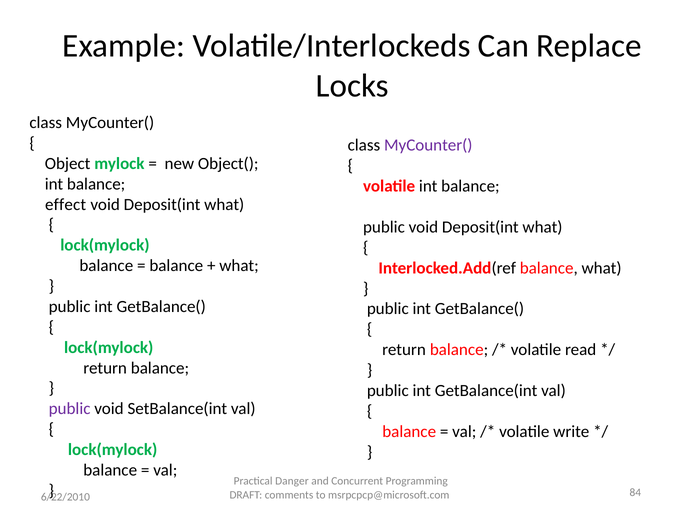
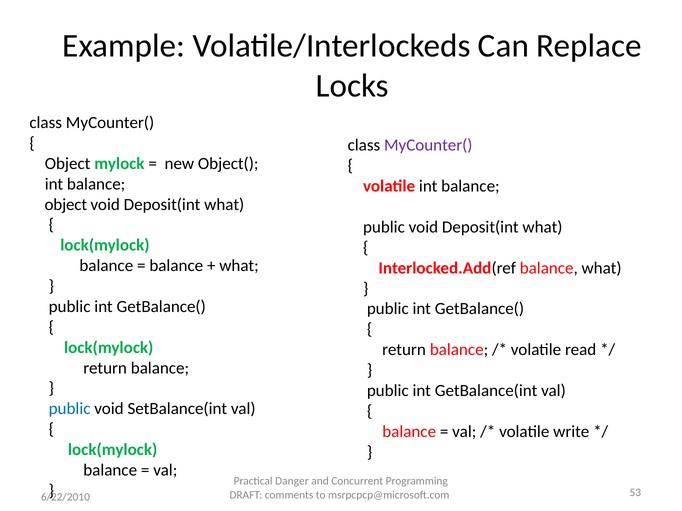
effect: effect -> object (66, 205)
public colour: purple -> blue (70, 409)
84: 84 -> 53 (635, 493)
